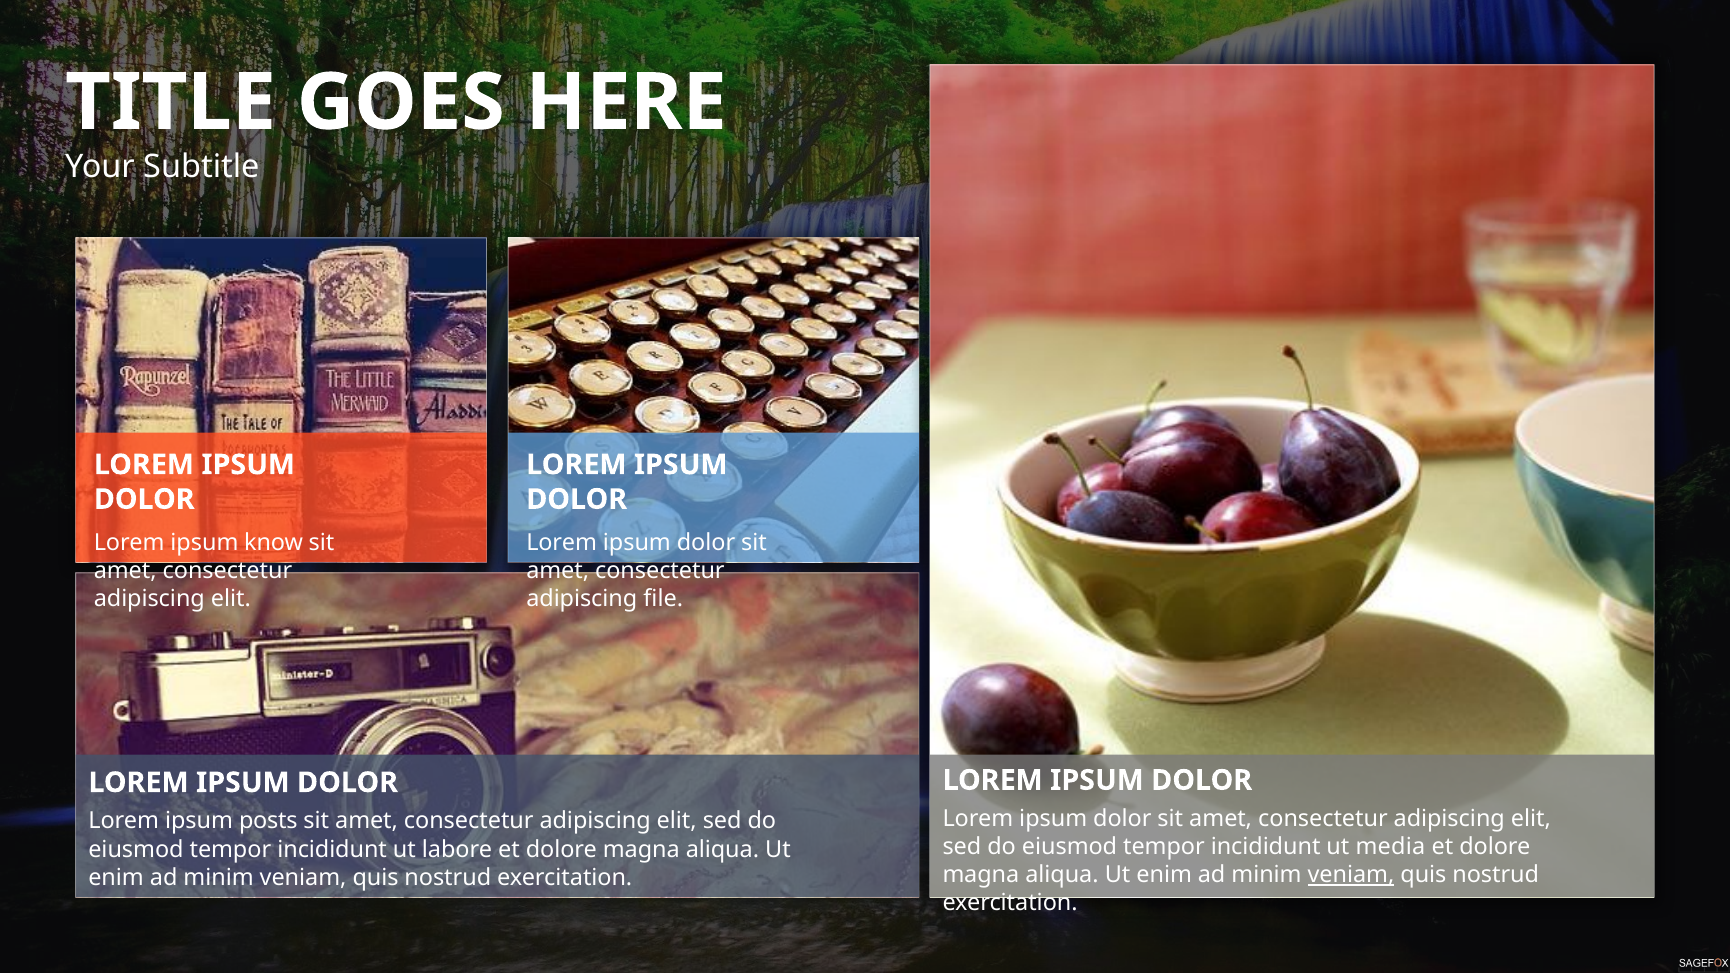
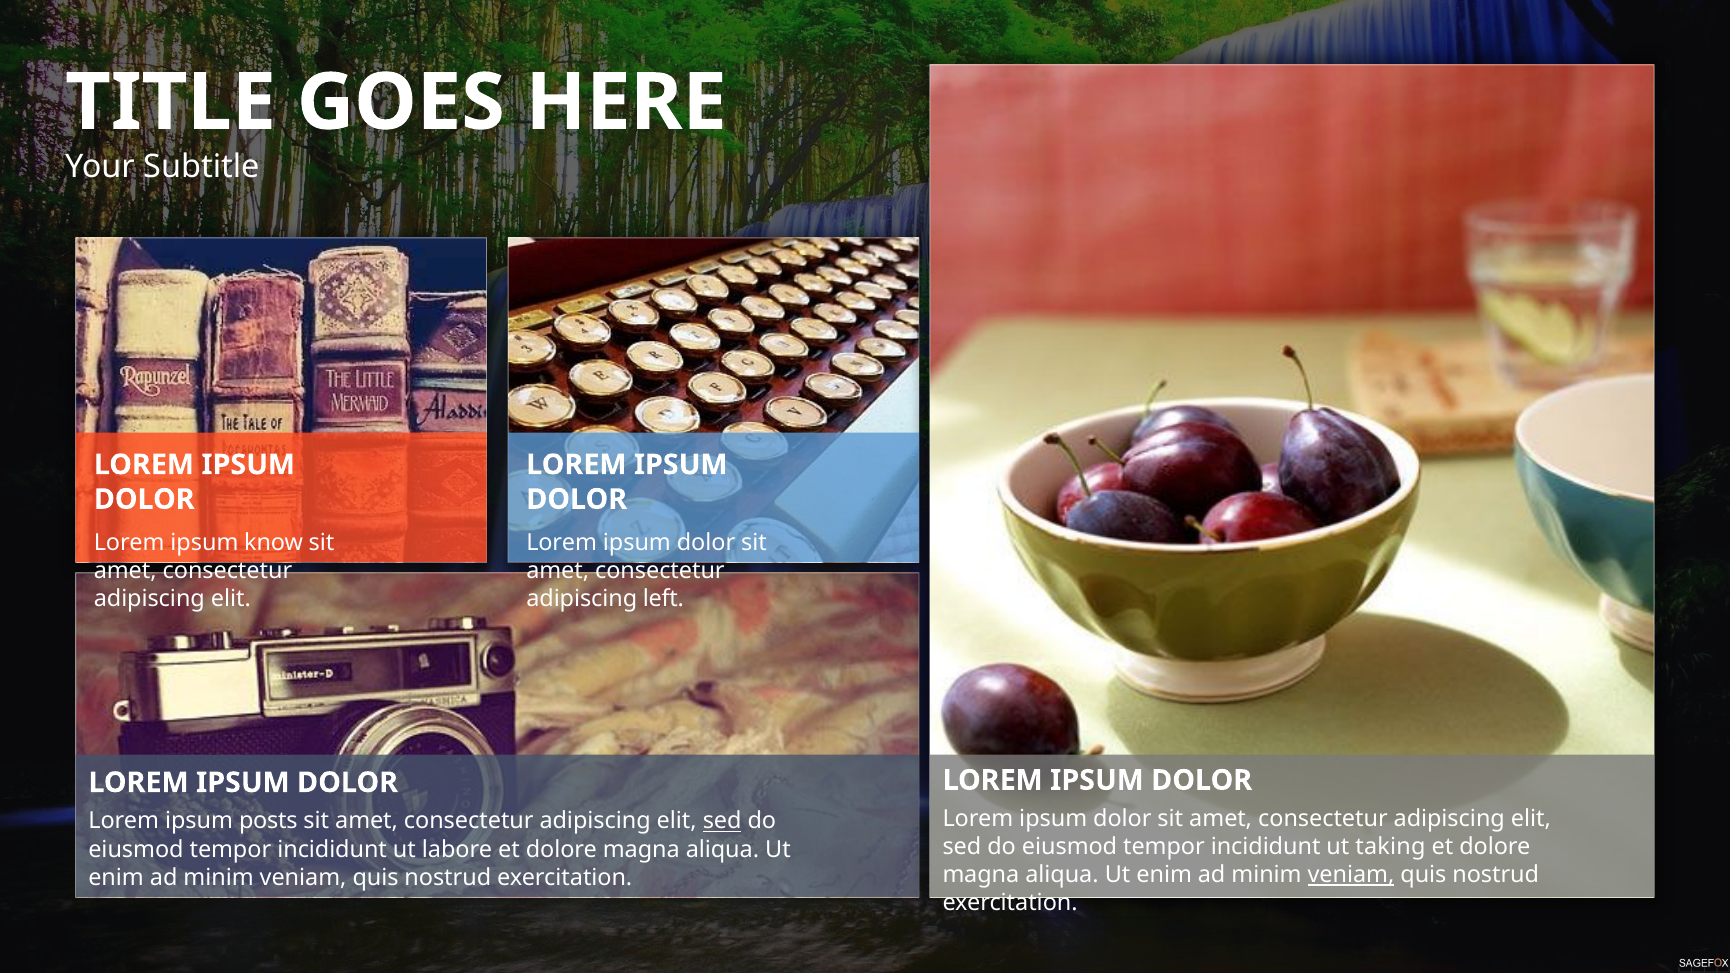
file: file -> left (663, 599)
sed underline: none -> present (722, 821)
media: media -> taking (1390, 847)
